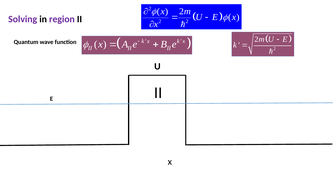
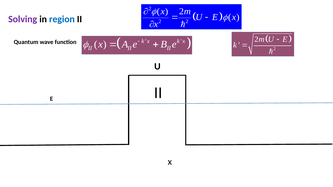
region colour: purple -> blue (62, 19)
